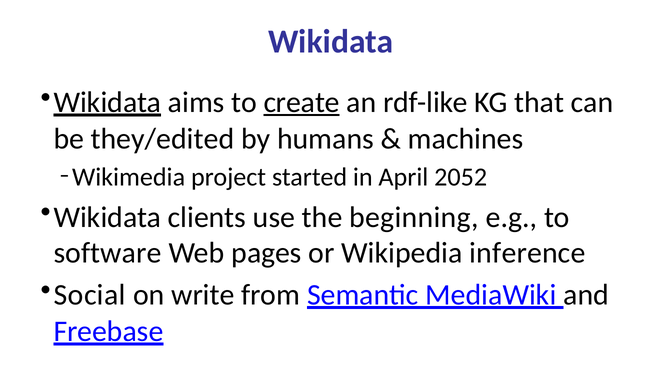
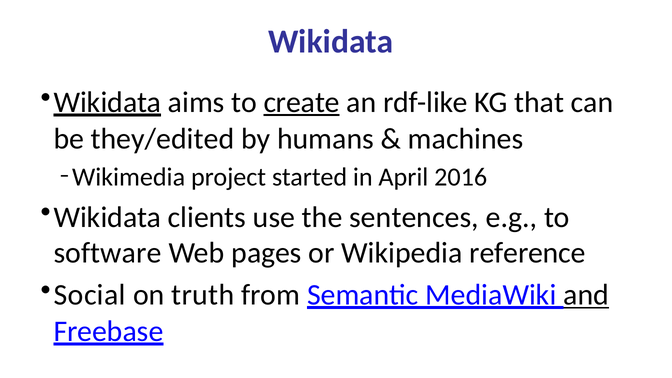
2052: 2052 -> 2016 (461, 177)
beginning: beginning -> sentences (414, 217)
inference: inference -> reference (528, 253)
write: write -> truth (203, 295)
and underline: none -> present (586, 295)
